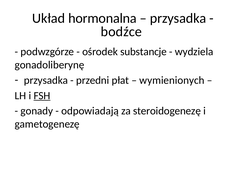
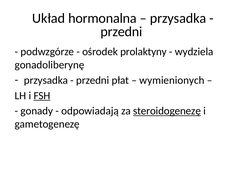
bodźce: bodźce -> przedni (121, 32)
substancje: substancje -> prolaktyny (144, 52)
steroidogenezę underline: none -> present (167, 111)
